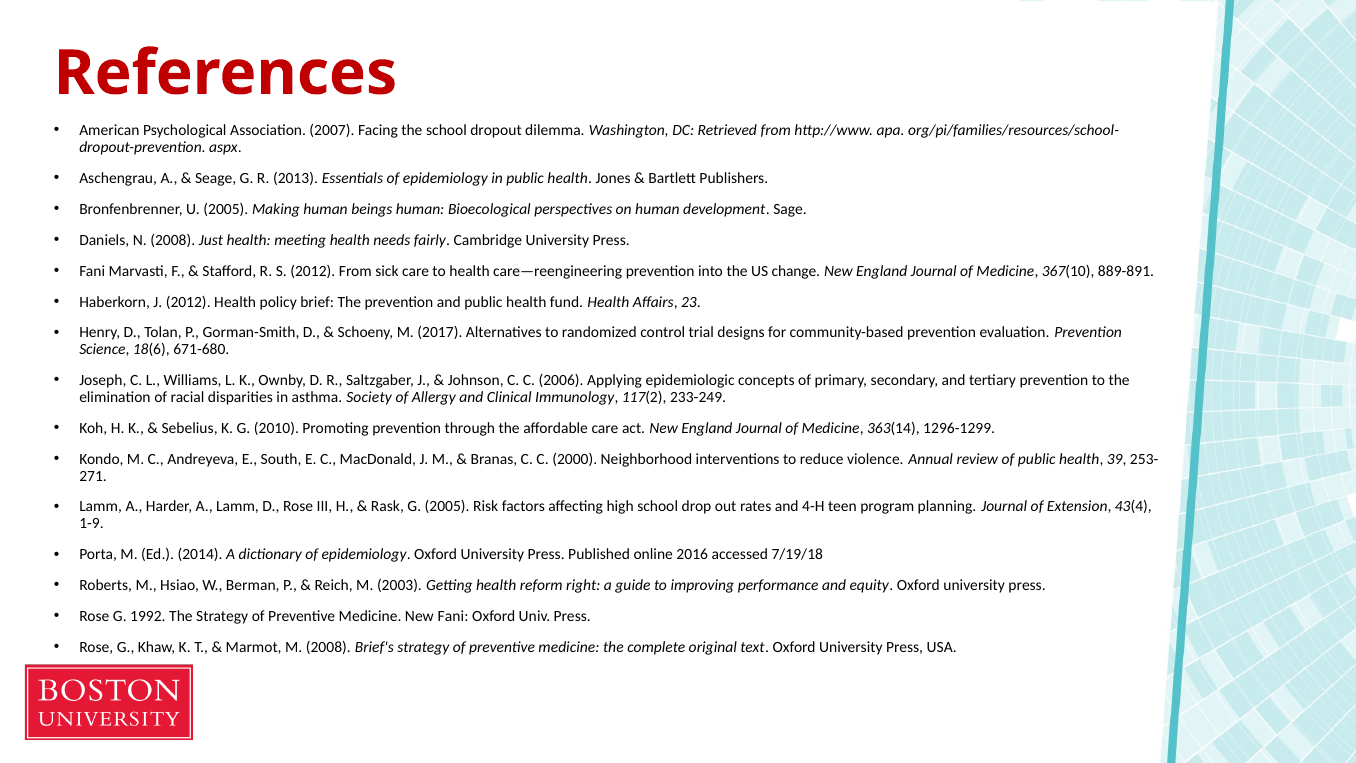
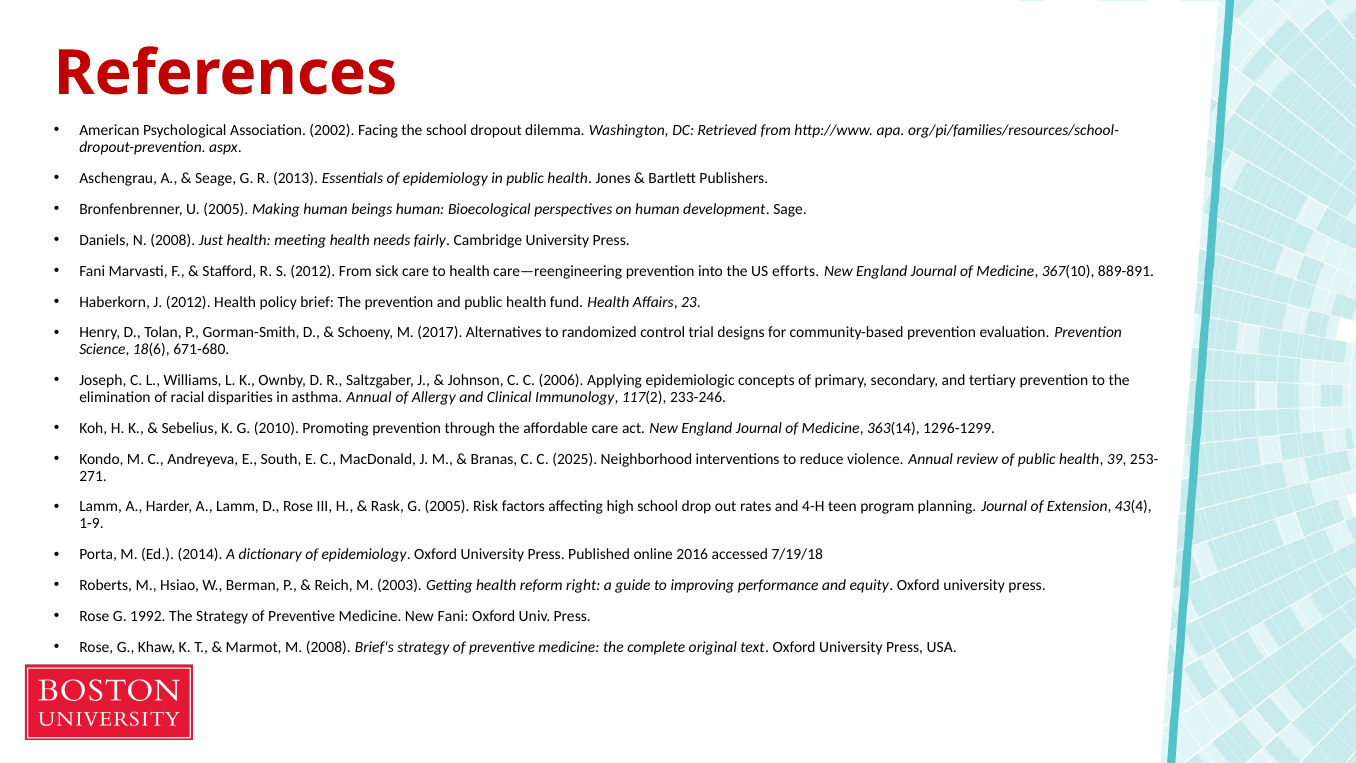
2007: 2007 -> 2002 (332, 130)
change: change -> efforts (796, 271)
asthma Society: Society -> Annual (369, 397)
233-249: 233-249 -> 233-246 (698, 397)
2000: 2000 -> 2025 (575, 459)
